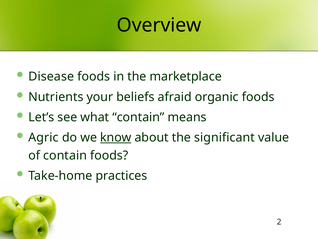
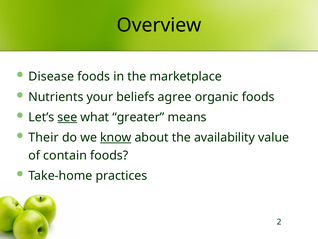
afraid: afraid -> agree (175, 97)
see underline: none -> present (67, 117)
what contain: contain -> greater (138, 117)
Agric: Agric -> Their (44, 137)
significant: significant -> availability (225, 137)
